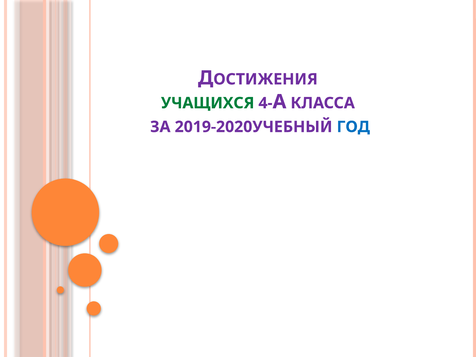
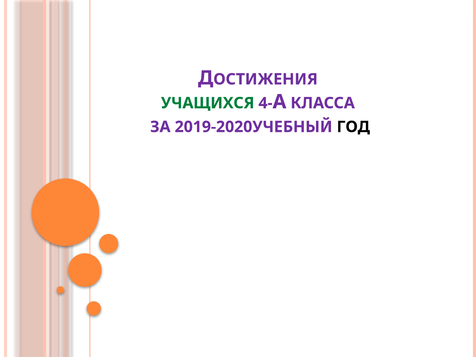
ГОД colour: blue -> black (353, 127)
